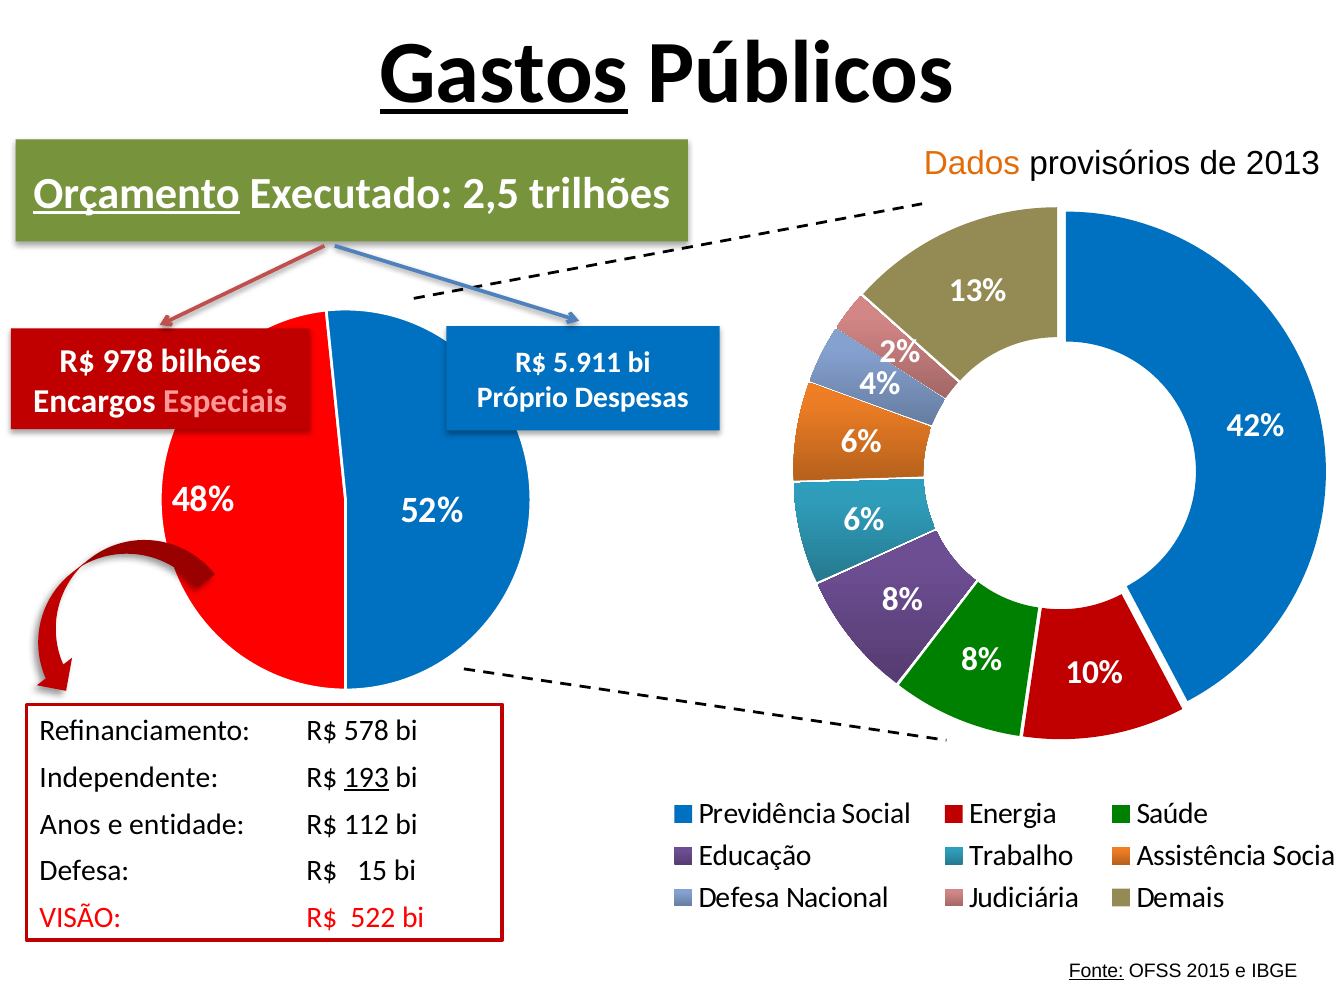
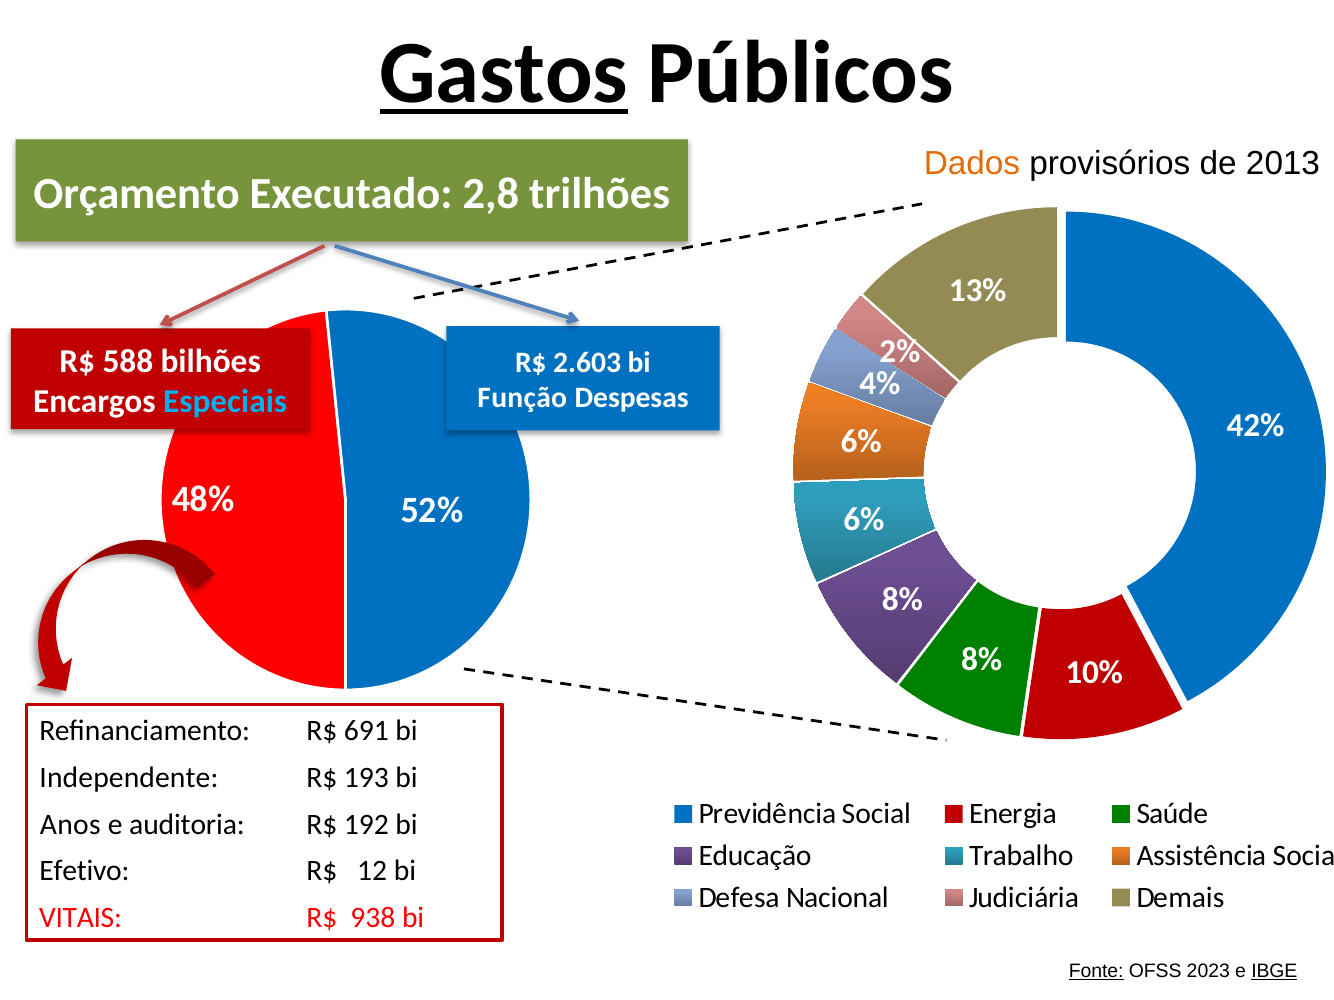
Orçamento underline: present -> none (137, 194)
2,5: 2,5 -> 2,8 (491, 194)
978: 978 -> 588 (128, 361)
5.911: 5.911 -> 2.603 (587, 363)
Próprio: Próprio -> Função (522, 398)
Especiais colour: pink -> light blue (225, 401)
578: 578 -> 691 (366, 731)
193 underline: present -> none (366, 778)
entidade: entidade -> auditoria (187, 825)
112: 112 -> 192 (366, 825)
Defesa: Defesa -> Efetivo (84, 871)
15: 15 -> 12 (372, 871)
VISÃO: VISÃO -> VITAIS (80, 918)
522: 522 -> 938 (373, 918)
2015: 2015 -> 2023 (1208, 972)
IBGE underline: none -> present (1274, 972)
